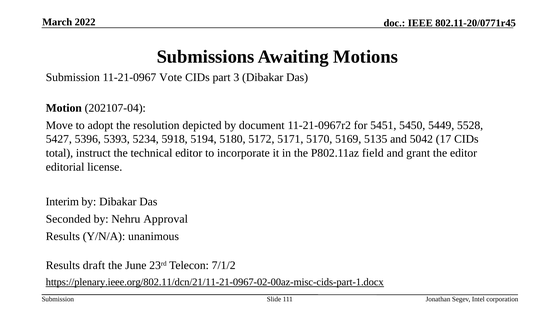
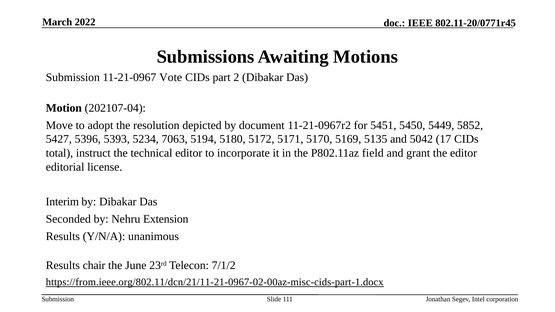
3: 3 -> 2 (236, 77)
5528: 5528 -> 5852 (470, 125)
5918: 5918 -> 7063 (175, 139)
Approval: Approval -> Extension (166, 219)
draft: draft -> chair (94, 266)
https://plenary.ieee.org/802.11/dcn/21/11-21-0967-02-00az-misc-cids-part-1.docx: https://plenary.ieee.org/802.11/dcn/21/11-21-0967-02-00az-misc-cids-part-1.docx -> https://from.ieee.org/802.11/dcn/21/11-21-0967-02-00az-misc-cids-part-1.docx (215, 282)
